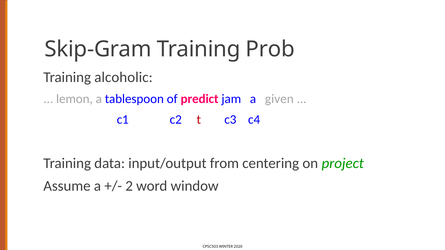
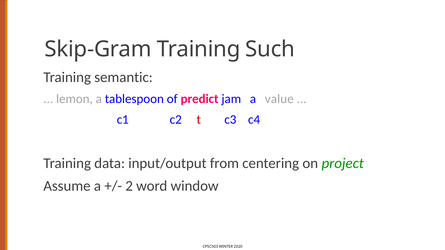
Prob: Prob -> Such (270, 49)
alcoholic: alcoholic -> semantic (124, 78)
given: given -> value (279, 99)
